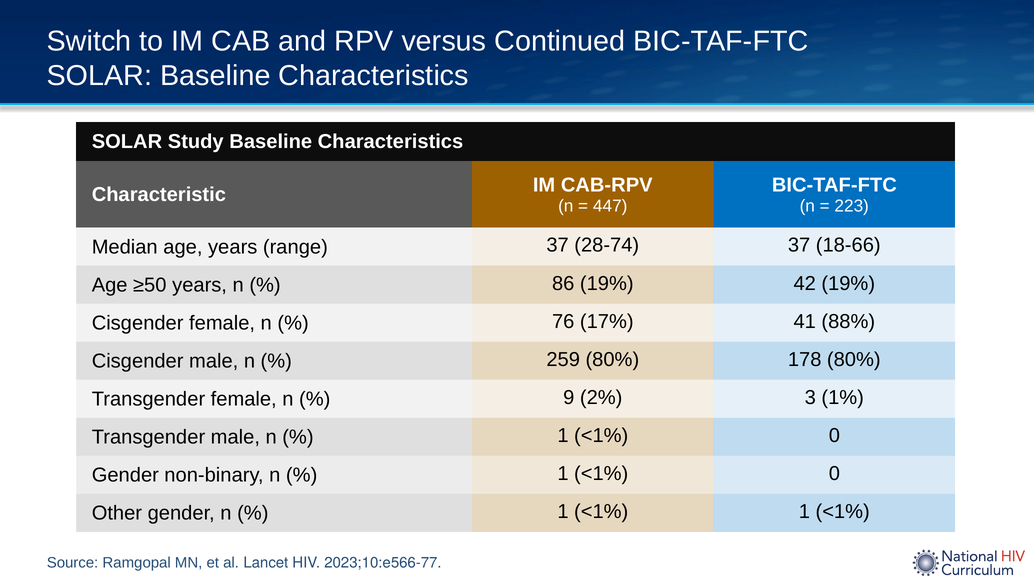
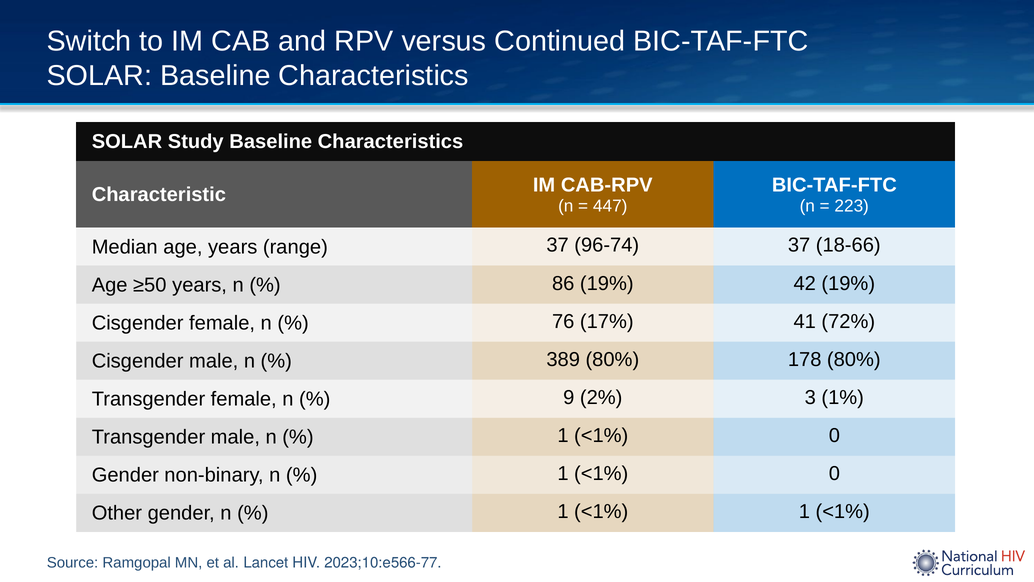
28-74: 28-74 -> 96-74 (607, 245)
88%: 88% -> 72% (848, 321)
259: 259 -> 389 (563, 359)
